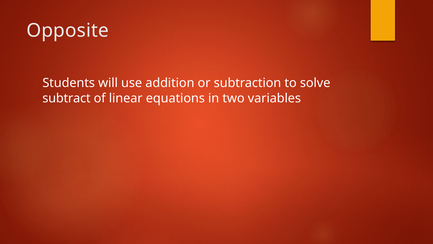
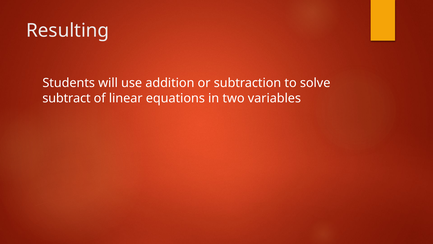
Opposite: Opposite -> Resulting (68, 30)
